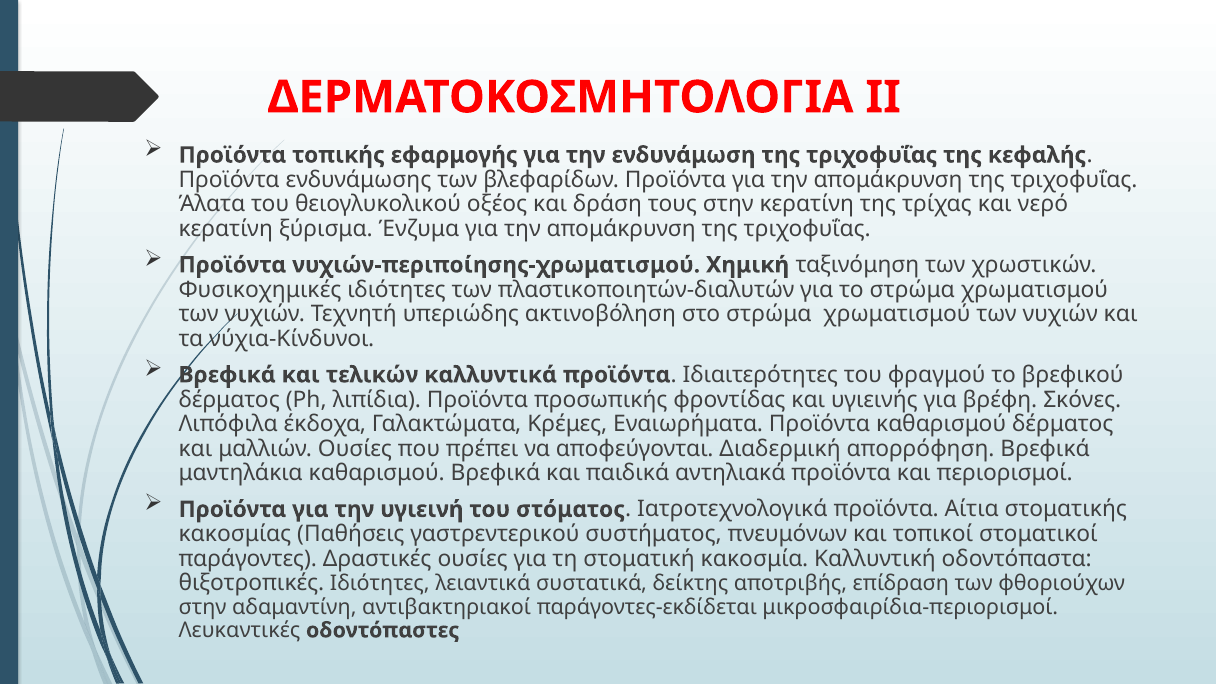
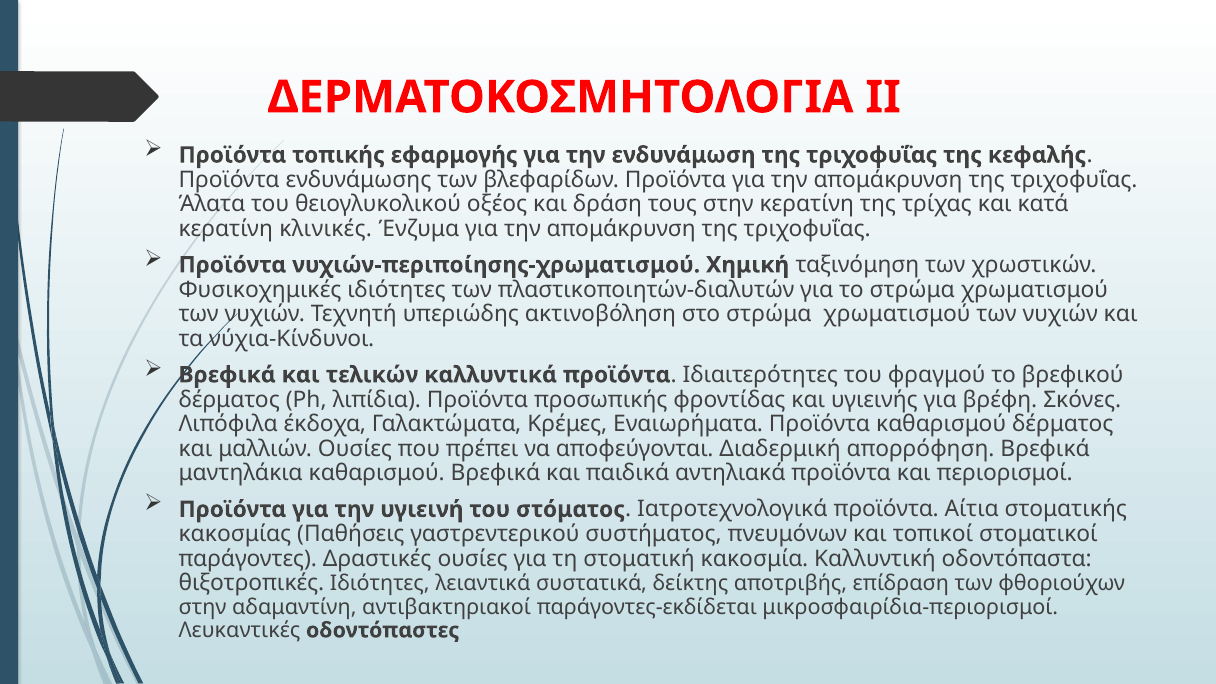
νερό: νερό -> κατά (1043, 204)
ξύρισμα: ξύρισμα -> κλινικές (326, 229)
